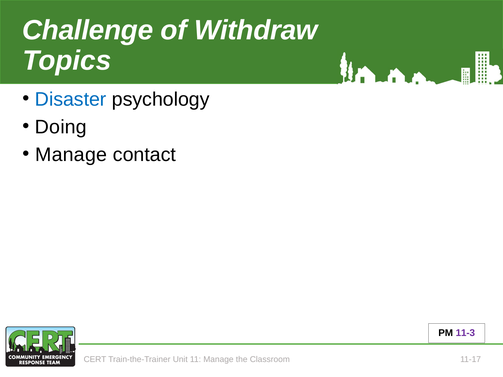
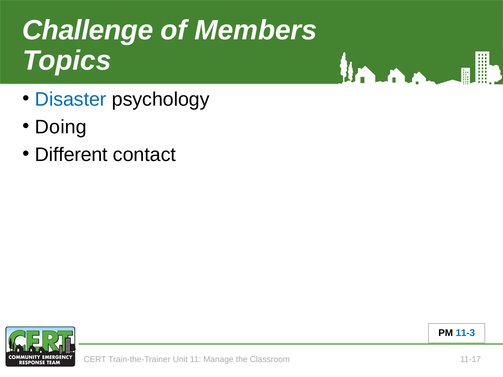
Withdraw: Withdraw -> Members (256, 30)
Manage: Manage -> Different (71, 155)
11-3 colour: purple -> blue (465, 333)
